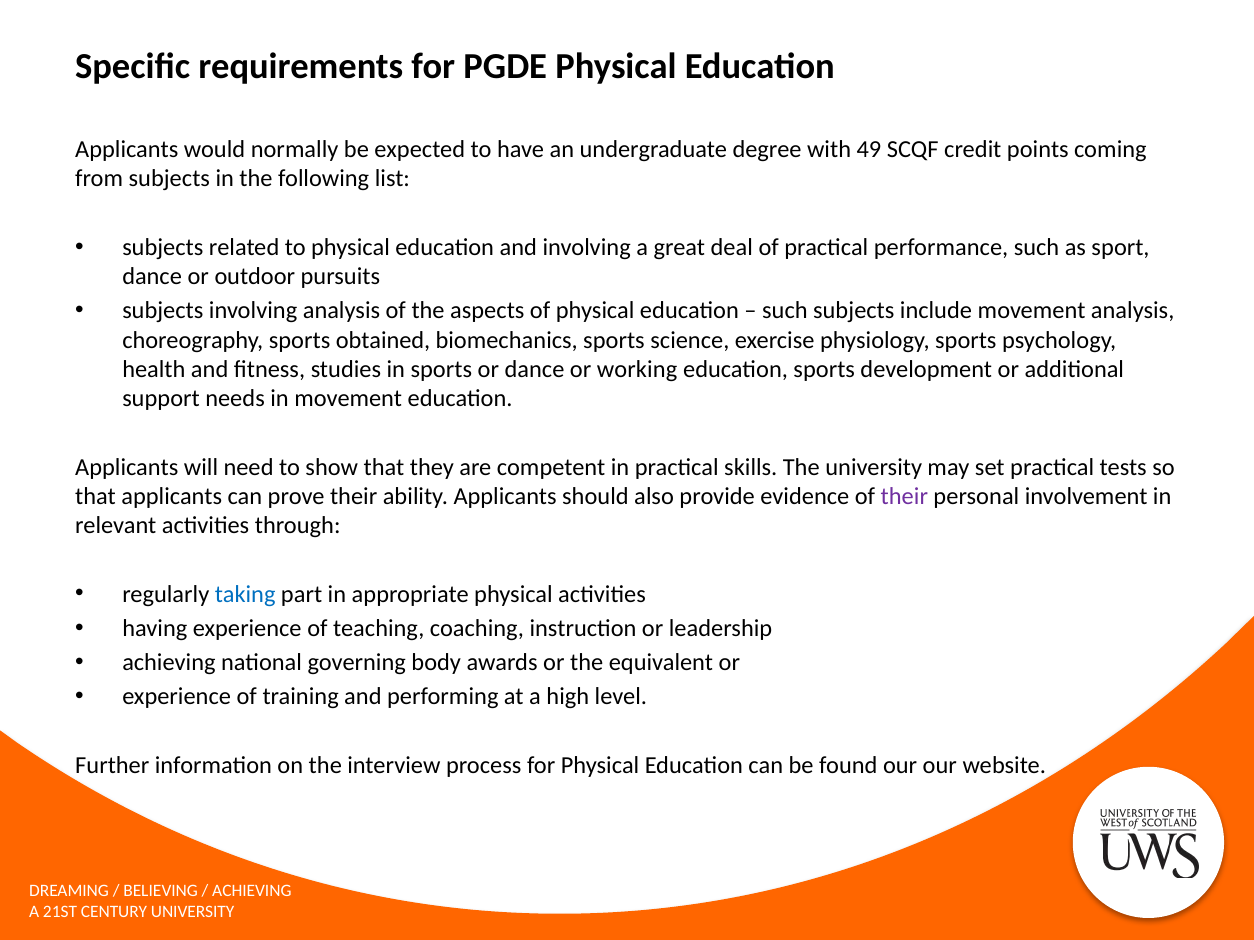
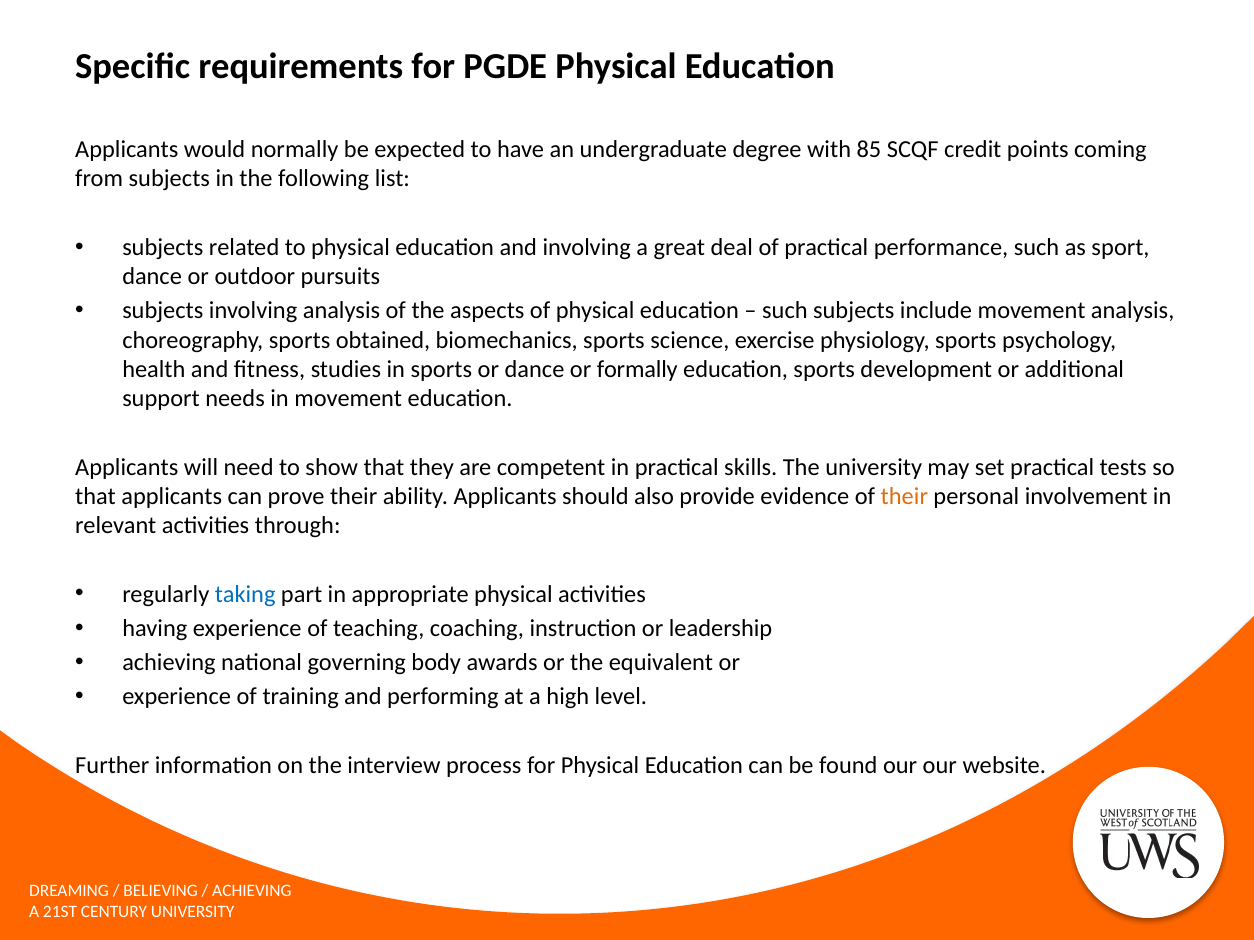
49: 49 -> 85 (869, 150)
working: working -> formally (637, 370)
their colour: purple -> orange (904, 497)
